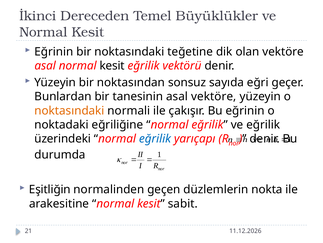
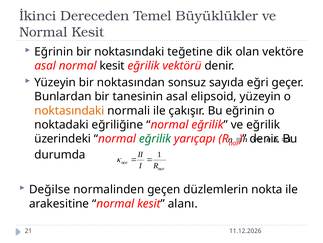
asal vektöre: vektöre -> elipsoid (214, 96)
eğrilik colour: blue -> green (155, 138)
Eşitliğin: Eşitliğin -> Değilse (50, 189)
sabit: sabit -> alanı (183, 203)
